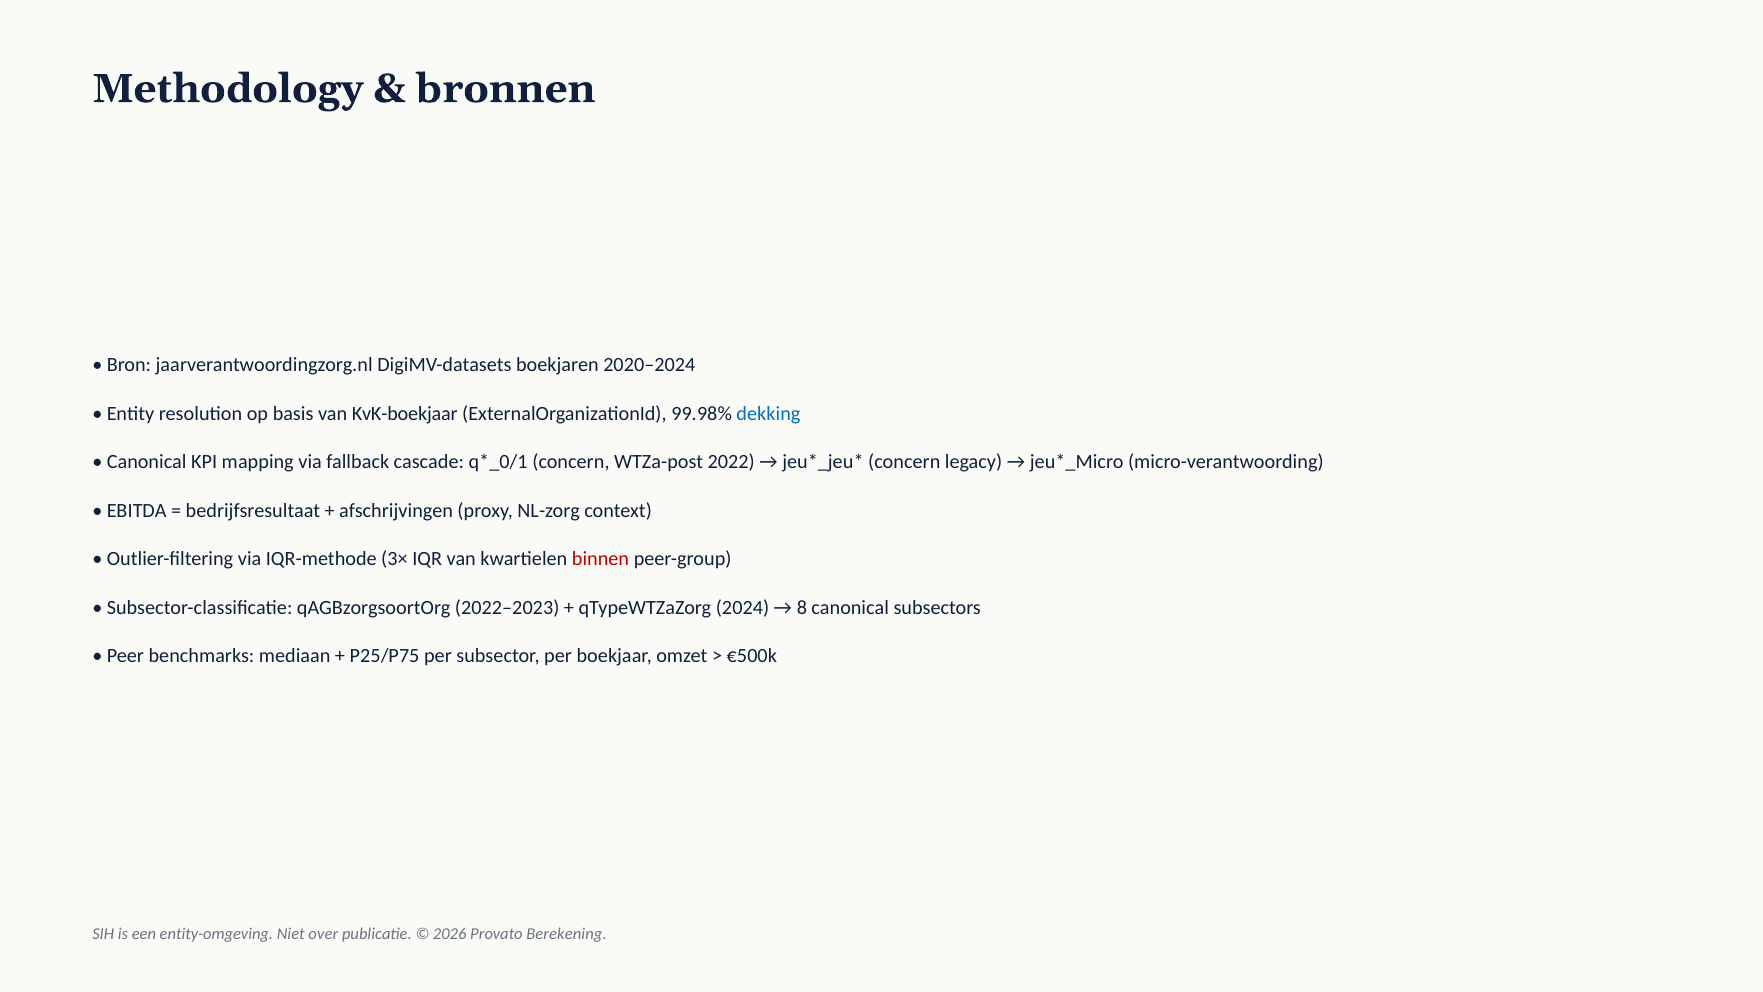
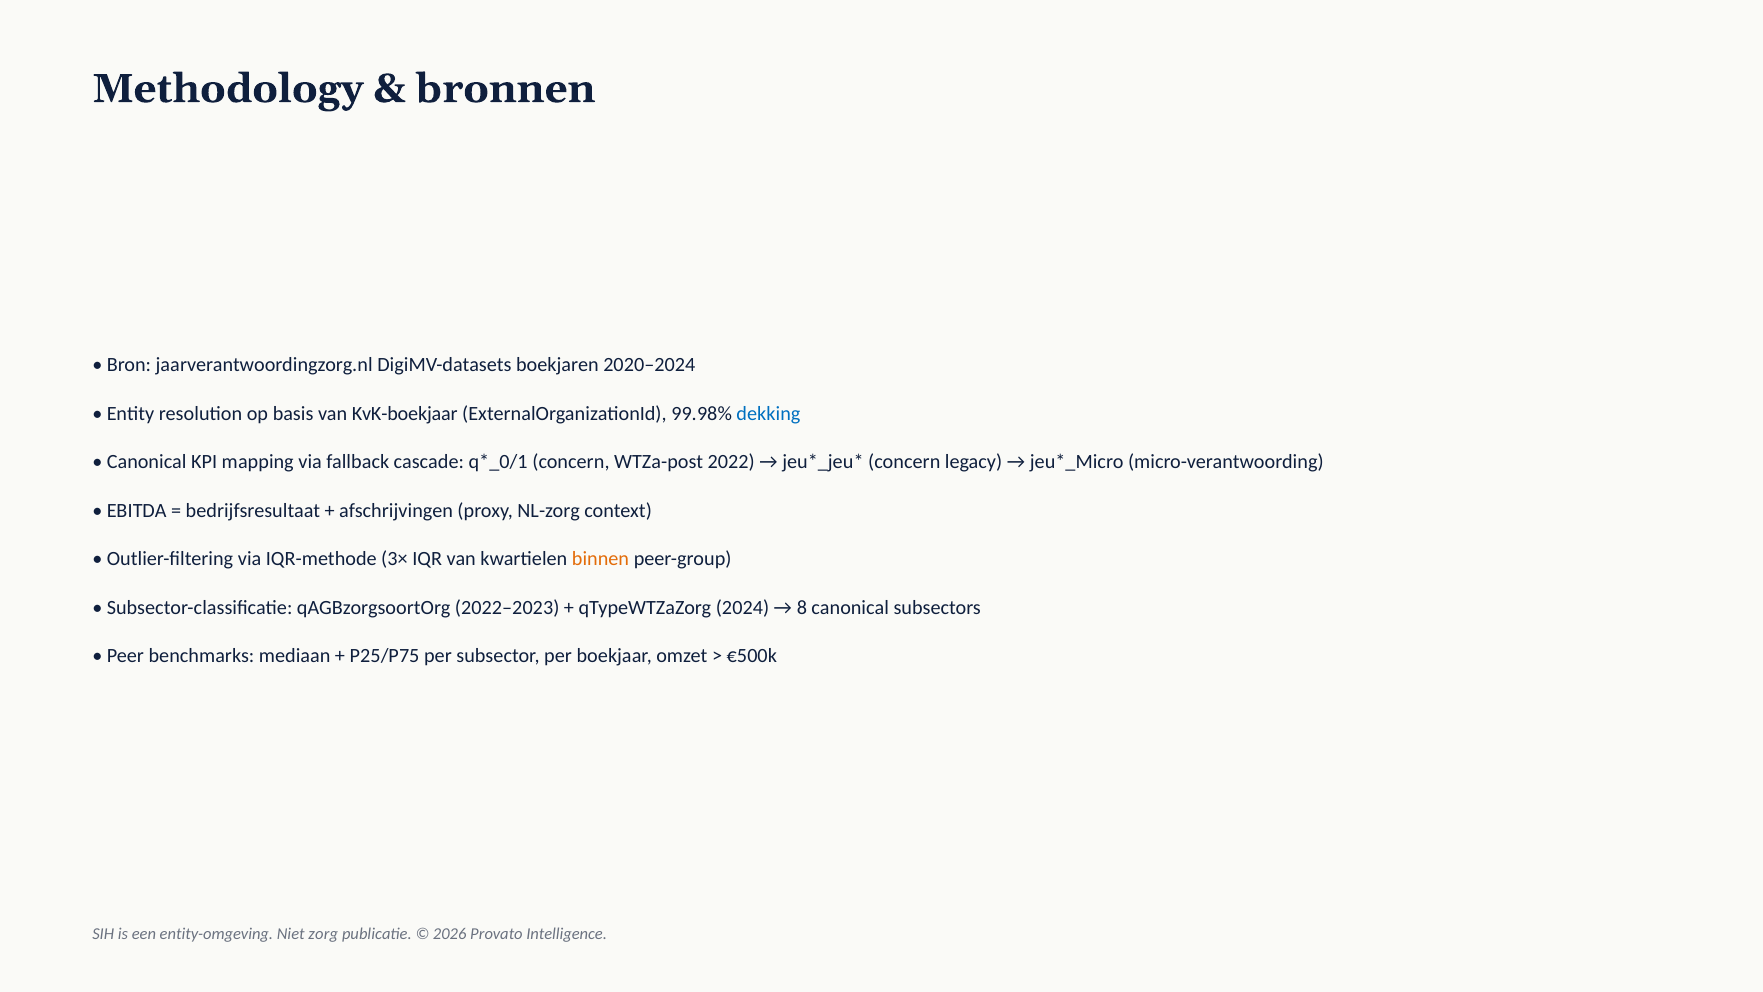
binnen colour: red -> orange (600, 559)
over: over -> zorg (323, 933)
Berekening: Berekening -> Intelligence (567, 933)
